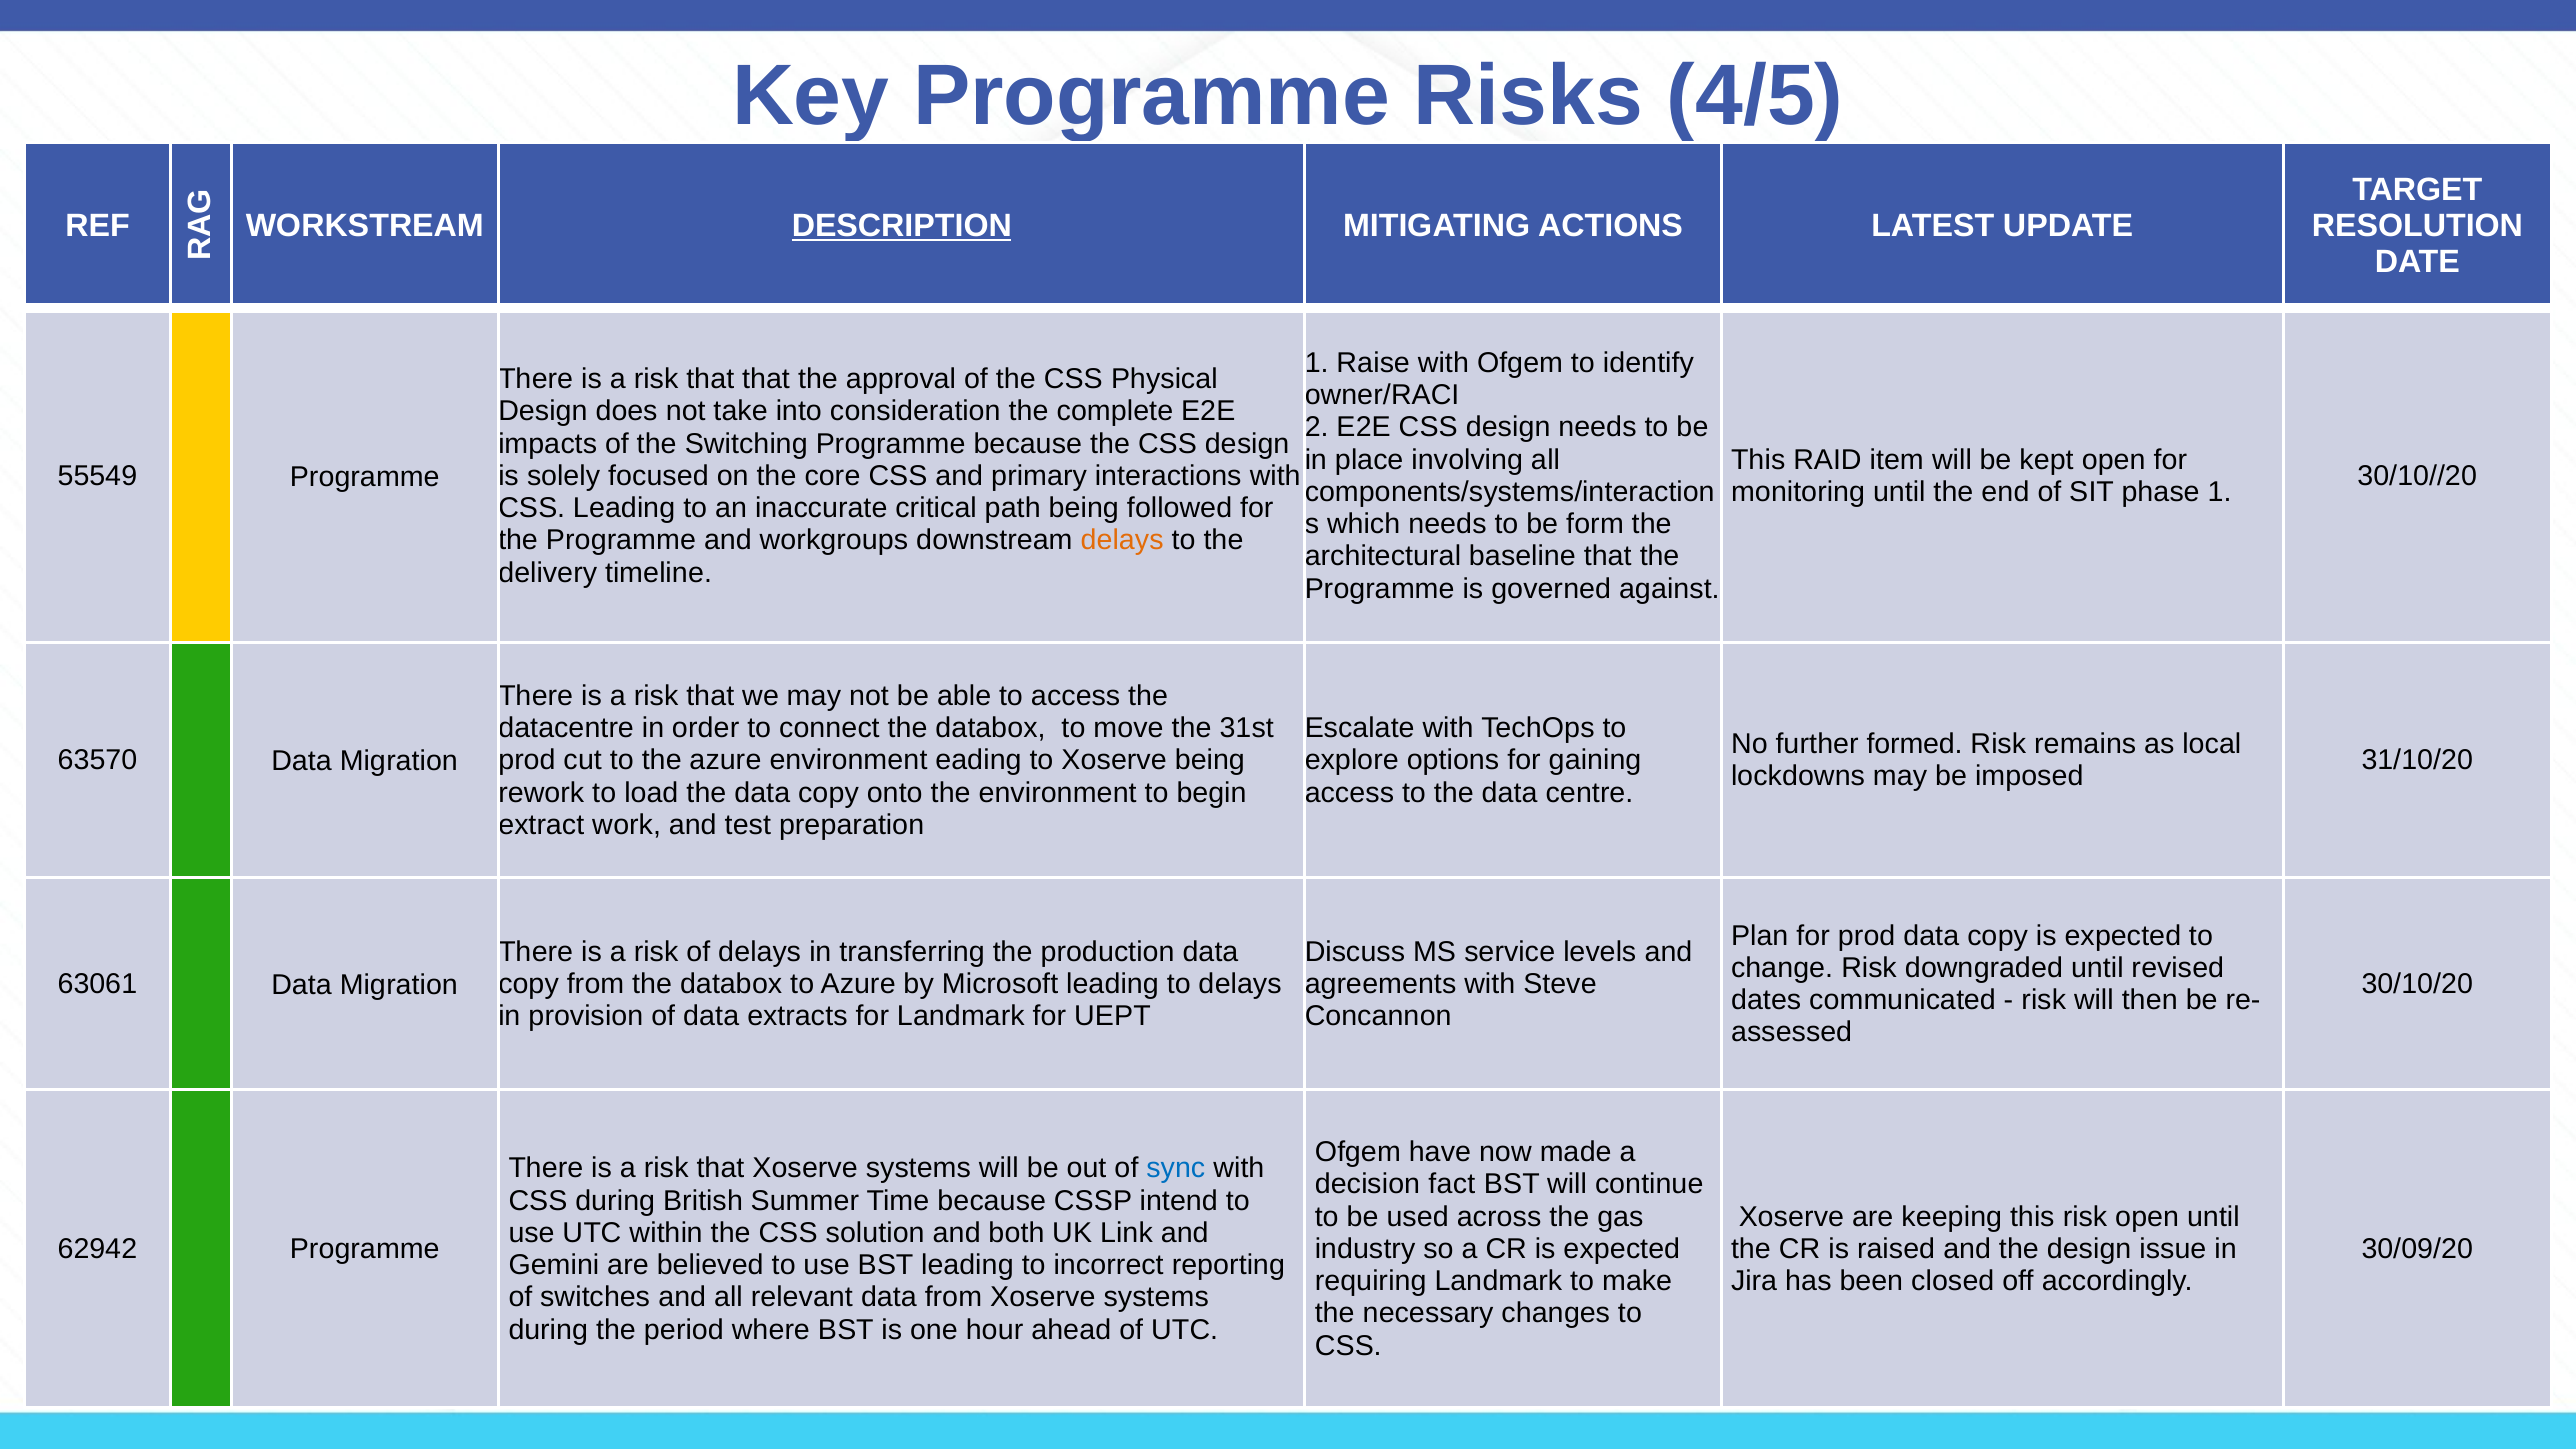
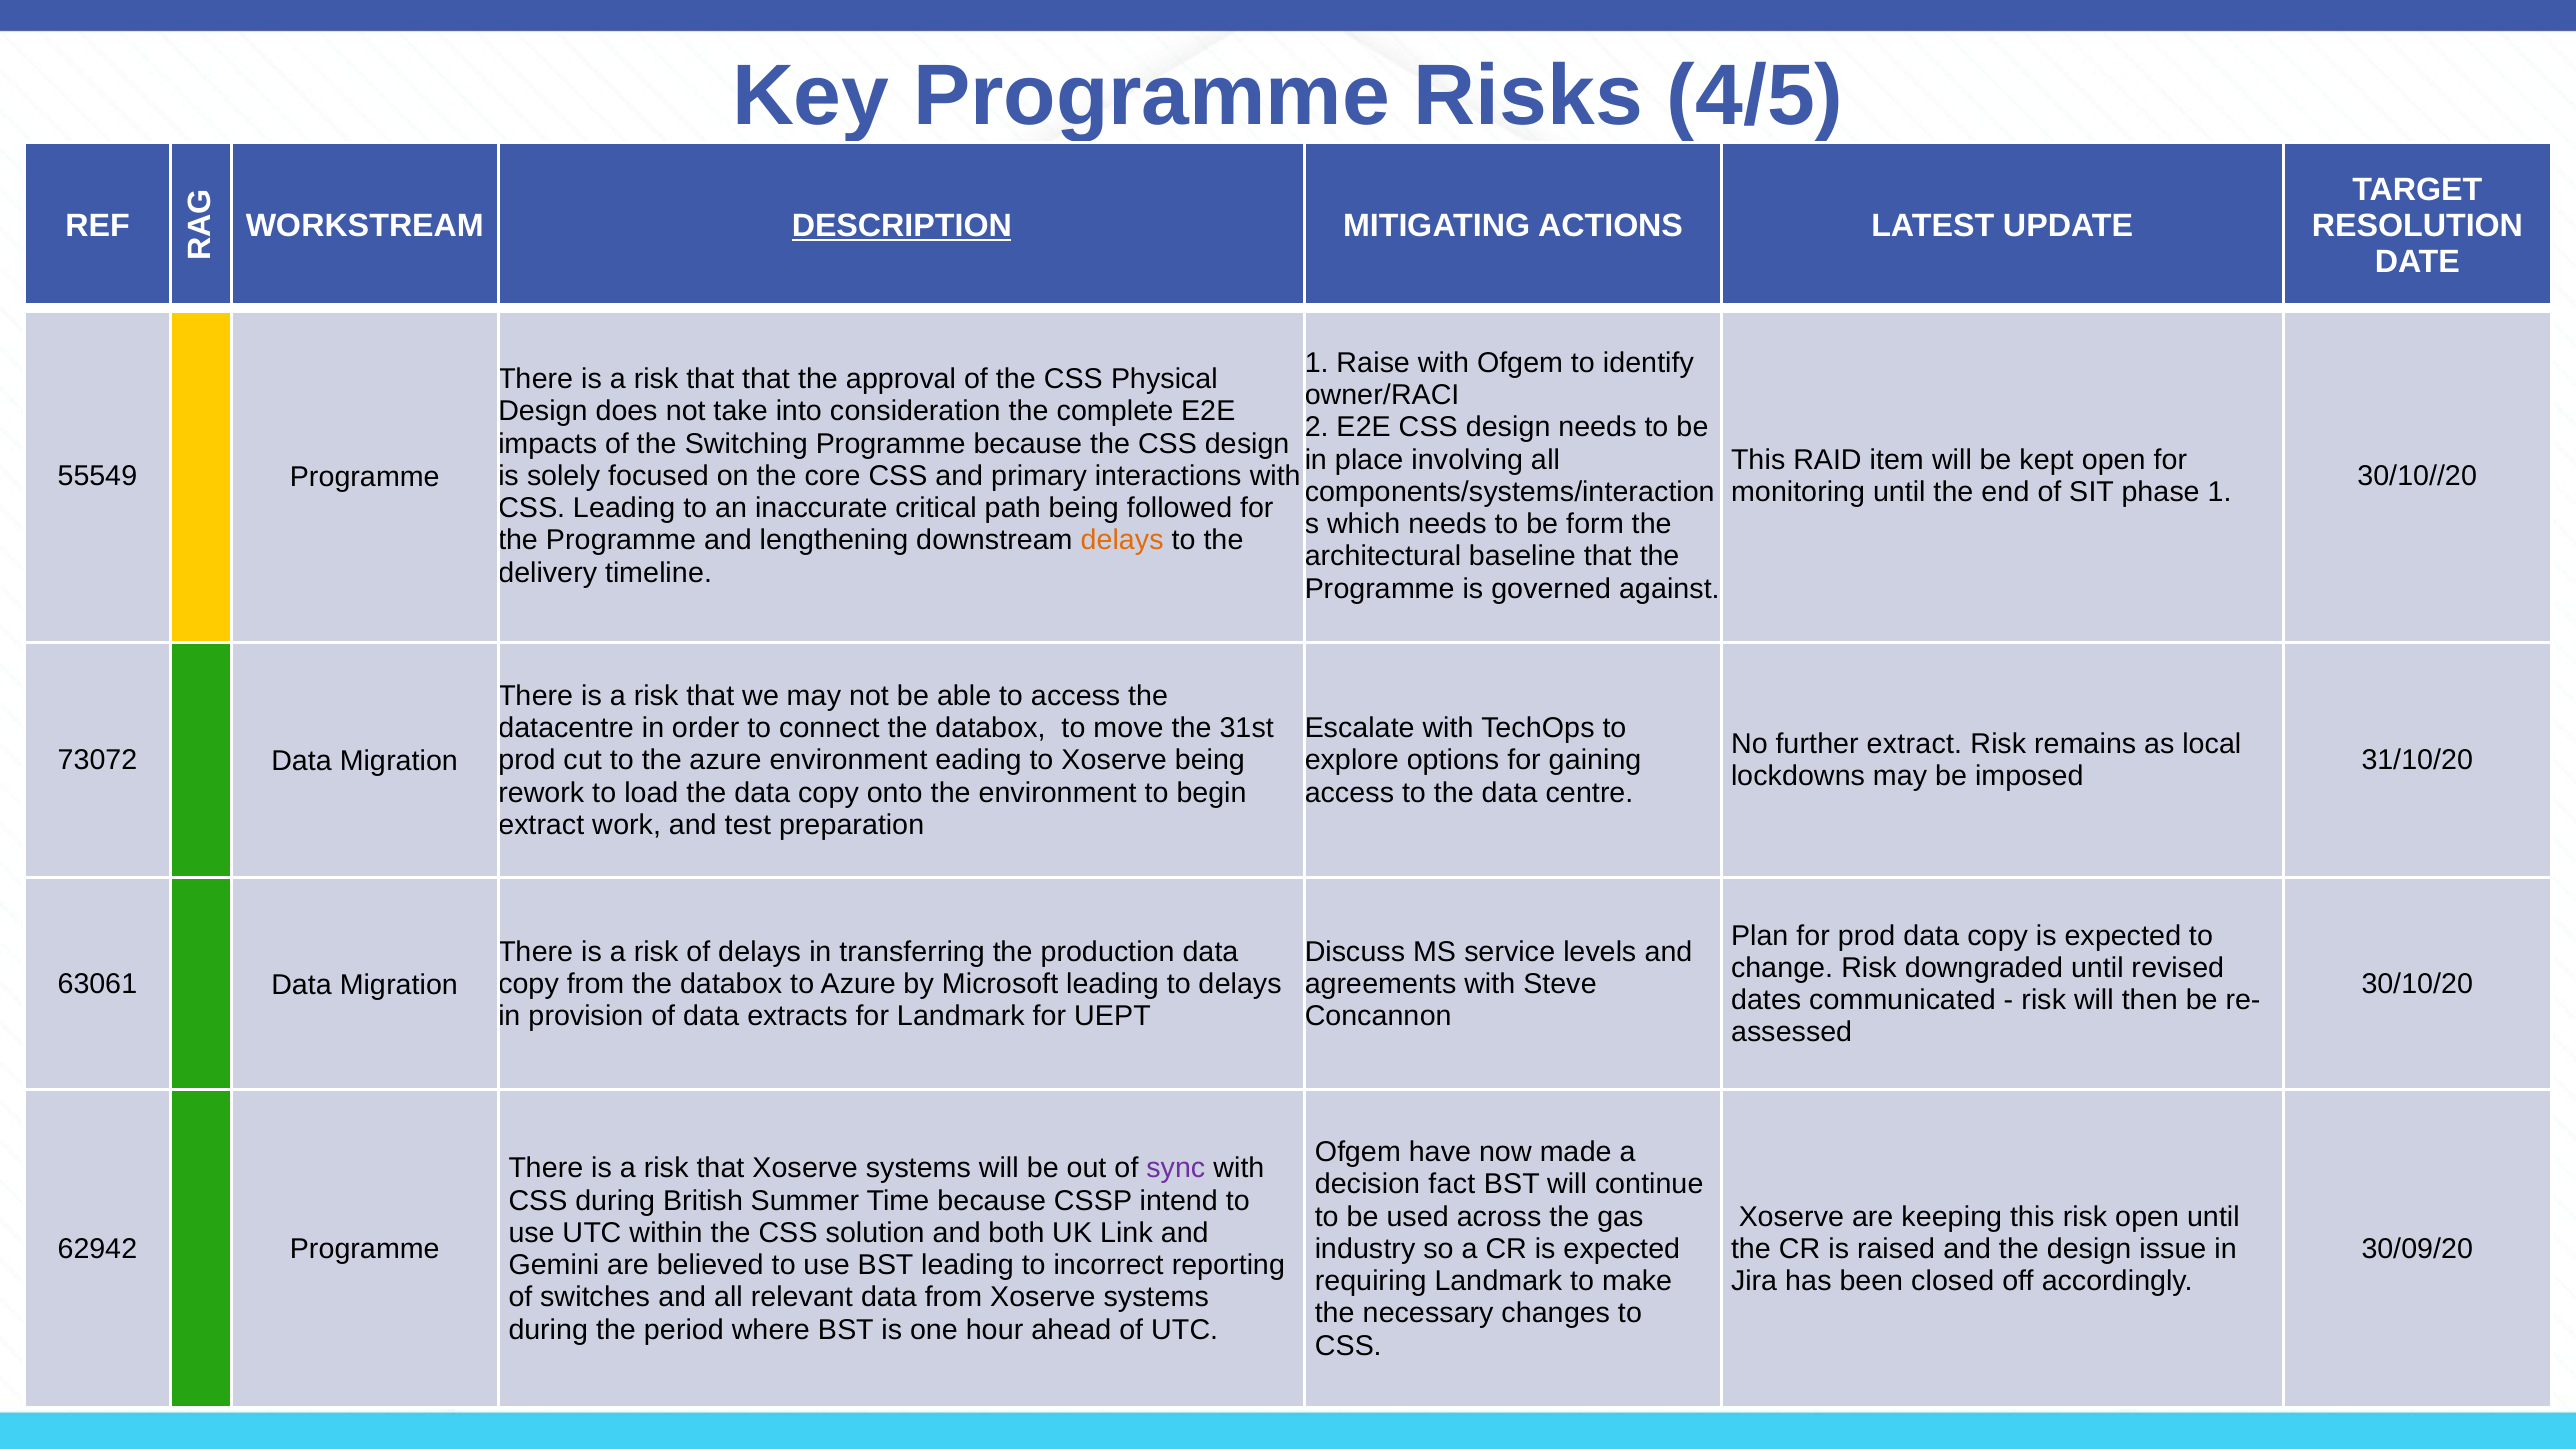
workgroups: workgroups -> lengthening (834, 540)
further formed: formed -> extract (1914, 744)
63570: 63570 -> 73072 (97, 760)
sync colour: blue -> purple (1176, 1168)
